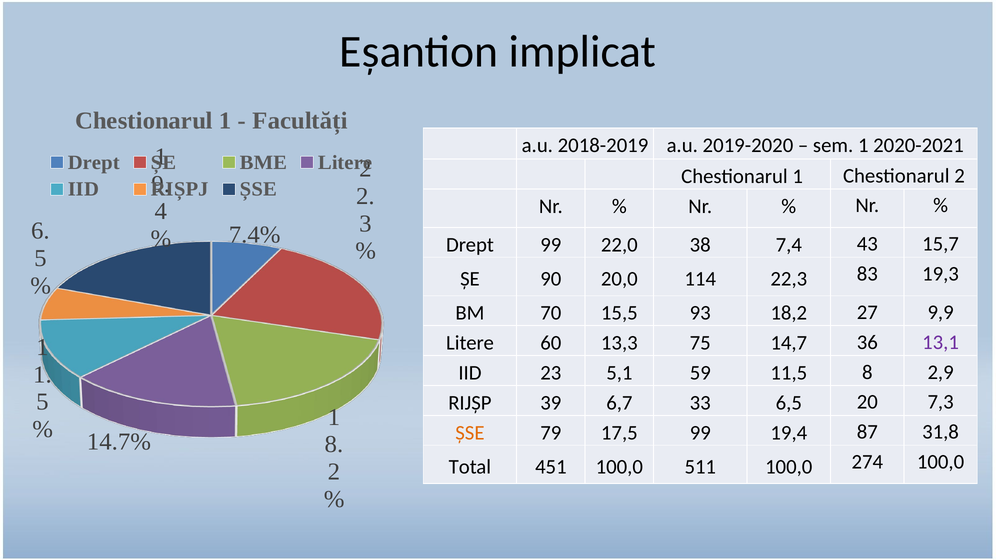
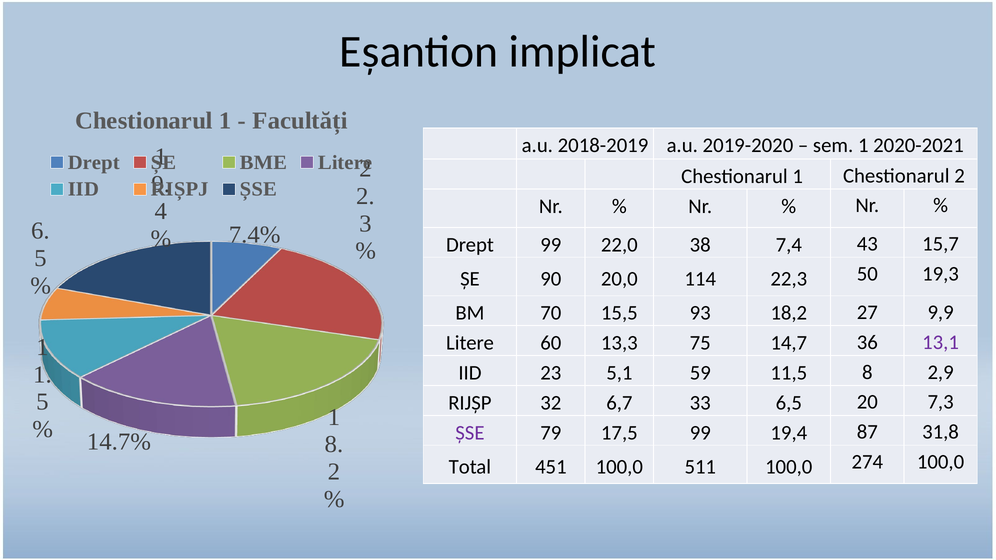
83: 83 -> 50 (867, 274)
39: 39 -> 32 (551, 403)
ȘSE colour: orange -> purple (470, 433)
